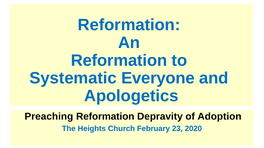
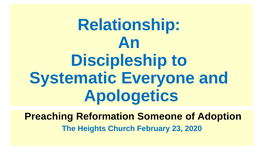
Reformation: Reformation -> Relationship (129, 25)
Reformation: Reformation -> Discipleship (119, 61)
Depravity: Depravity -> Someone (160, 117)
